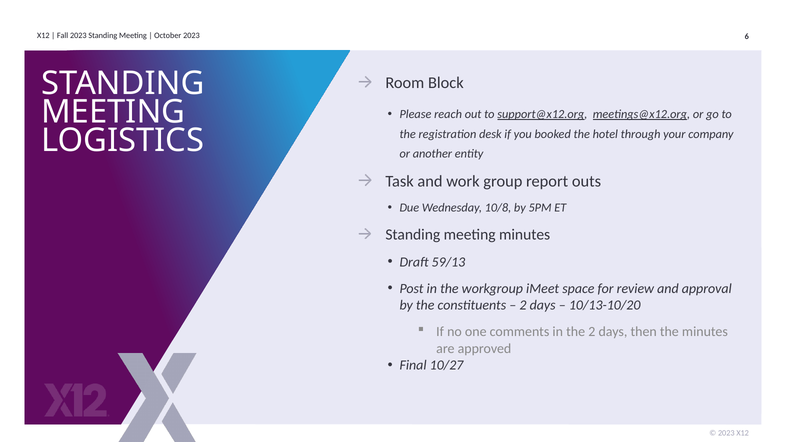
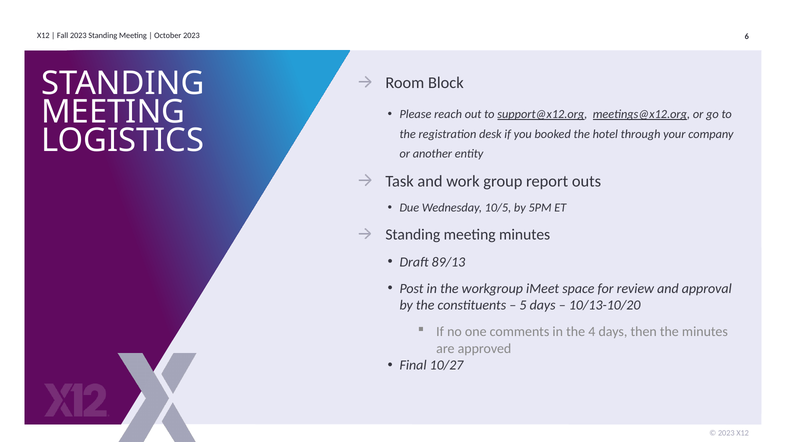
10/8: 10/8 -> 10/5 (498, 208)
59/13: 59/13 -> 89/13 (448, 262)
2: 2 -> 5 (523, 305)
the 2: 2 -> 4 (592, 332)
